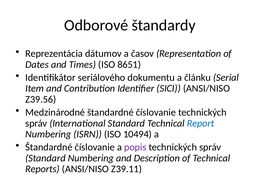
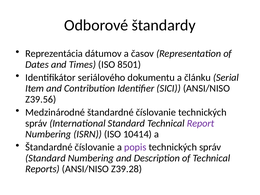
8651: 8651 -> 8501 (129, 64)
Report colour: blue -> purple (201, 123)
10494: 10494 -> 10414 (138, 134)
Z39.11: Z39.11 -> Z39.28 (126, 169)
